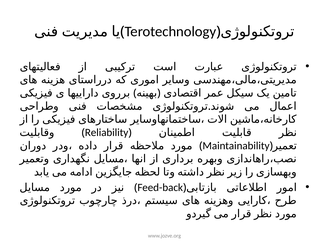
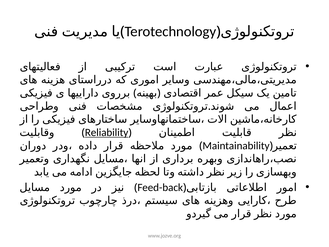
Reliability underline: none -> present (107, 132)
